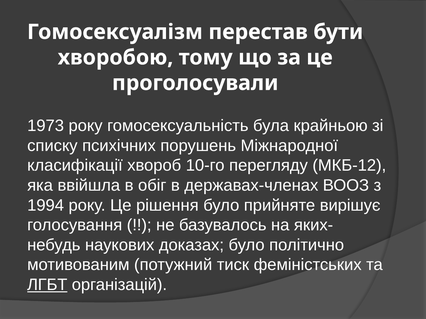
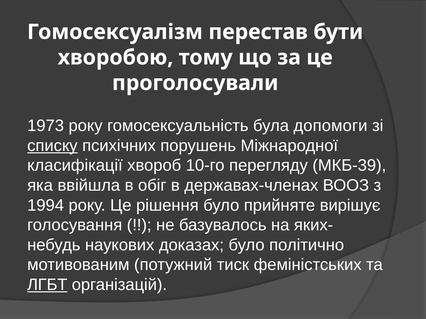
крайньою: крайньою -> допомоги (330, 126)
списку underline: none -> present (52, 146)
МКБ-12: МКБ-12 -> МКБ-39 (349, 166)
